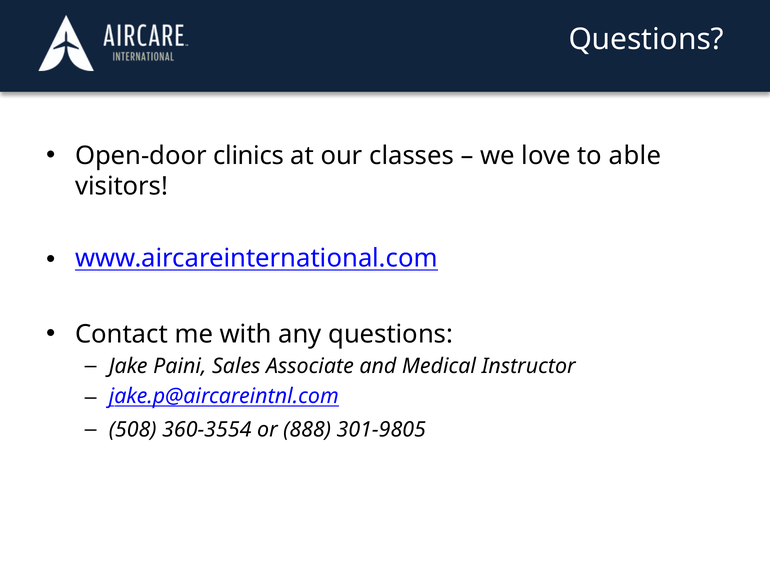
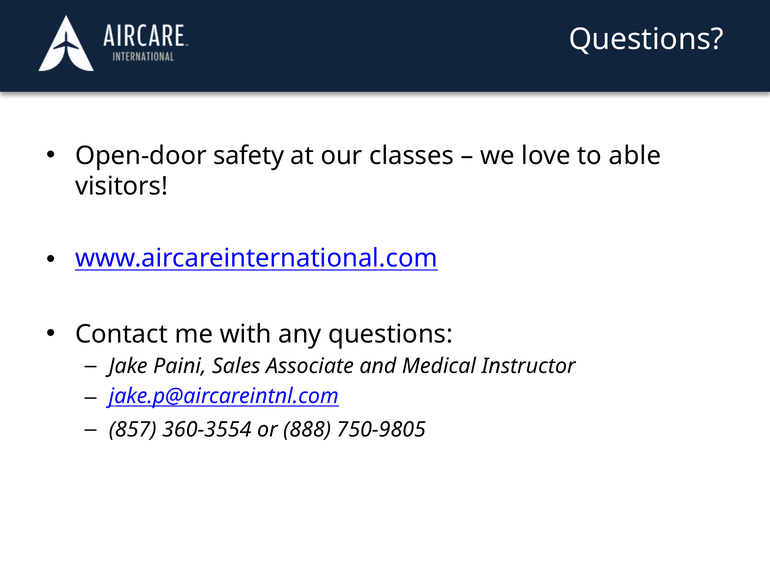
clinics: clinics -> safety (249, 156)
508: 508 -> 857 (133, 430)
301-9805: 301-9805 -> 750-9805 (381, 430)
